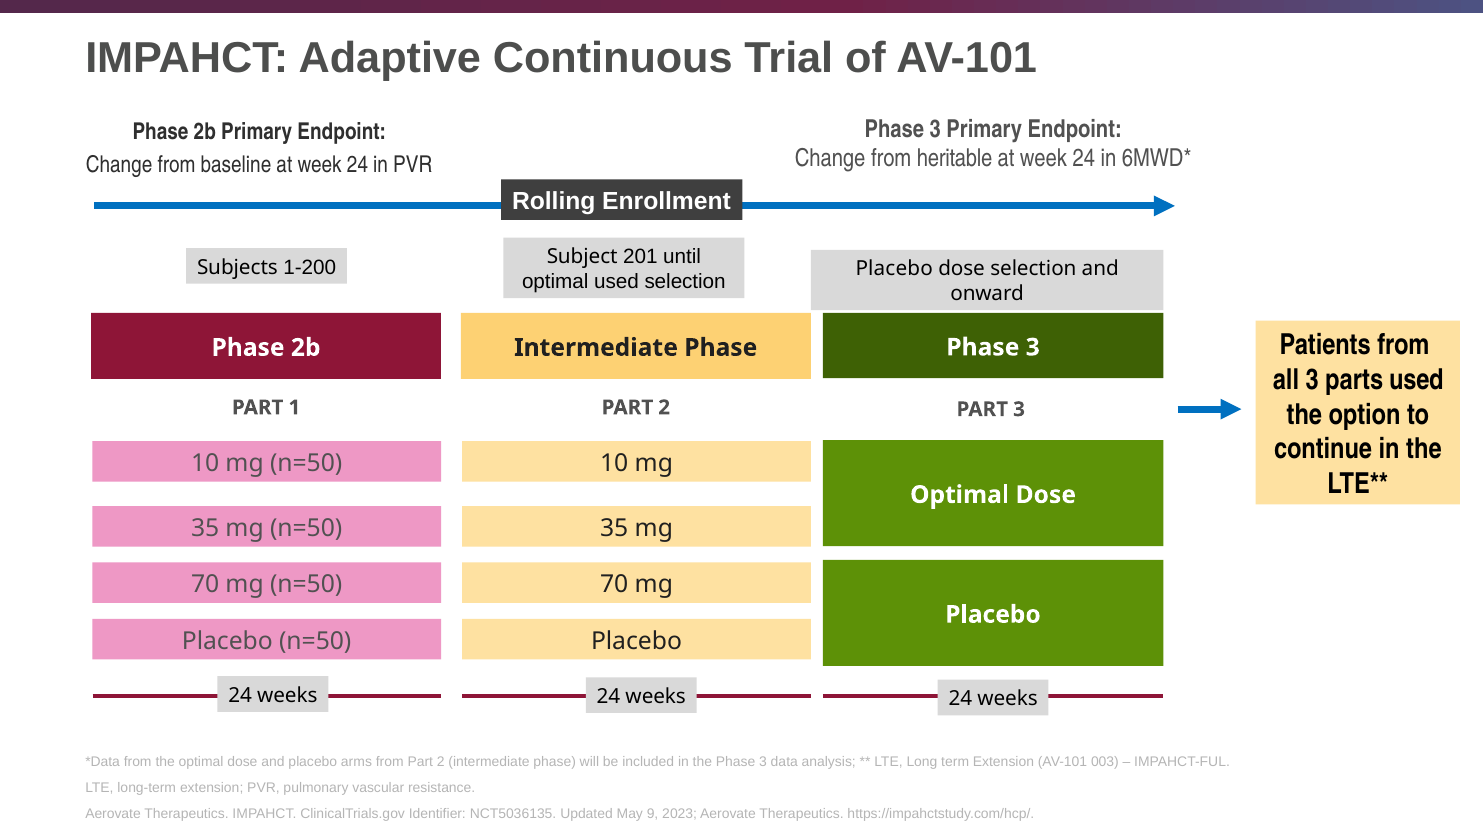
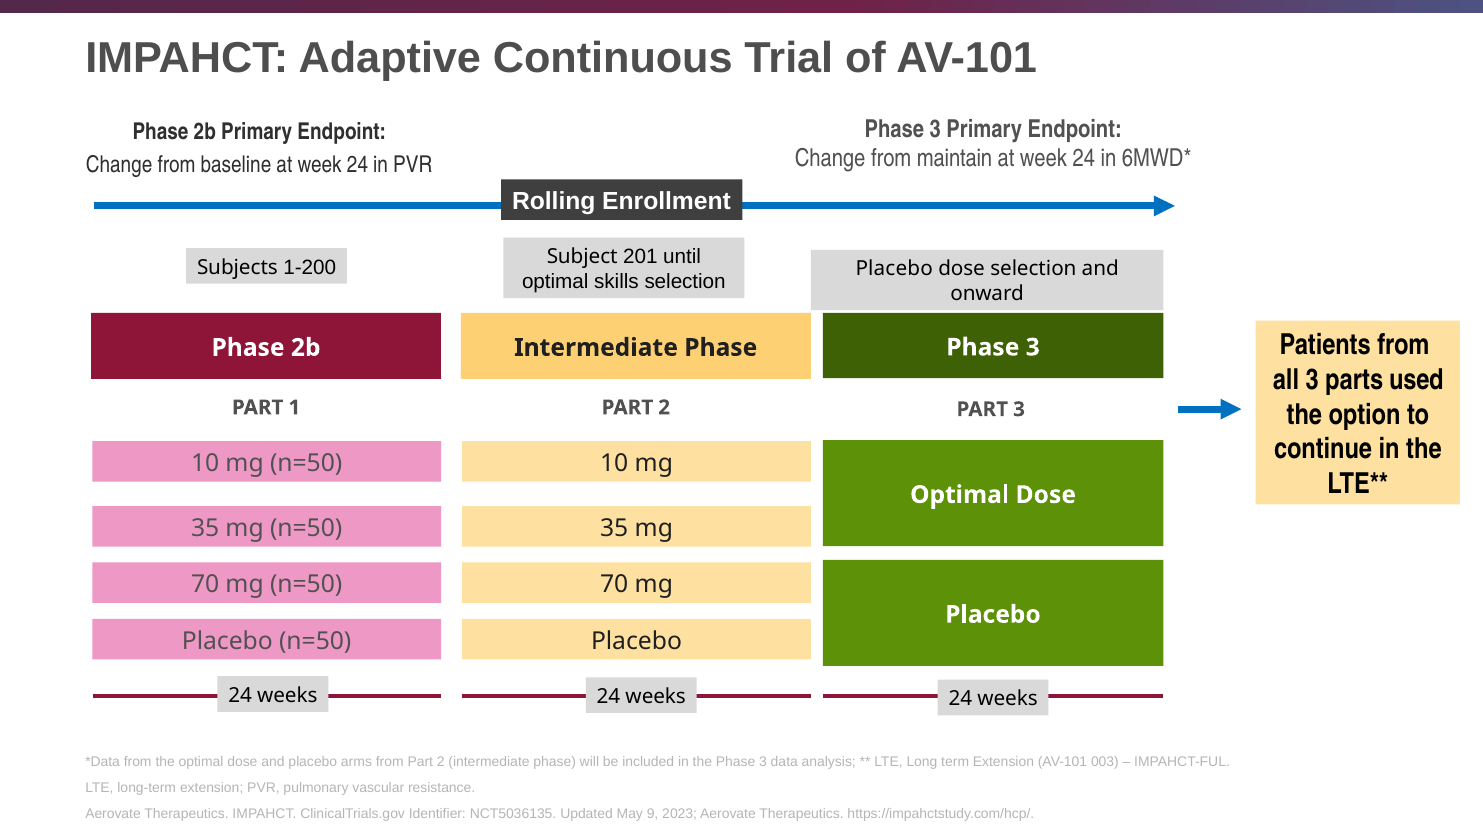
heritable: heritable -> maintain (955, 159)
optimal used: used -> skills (616, 282)
